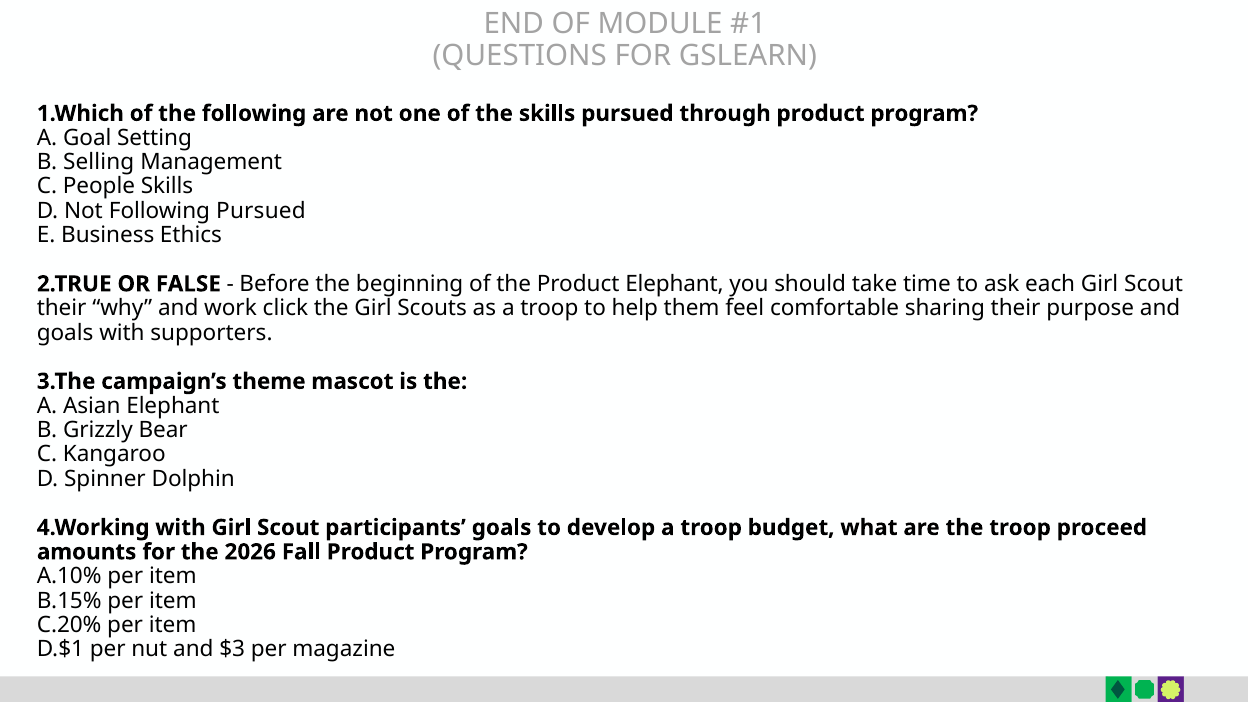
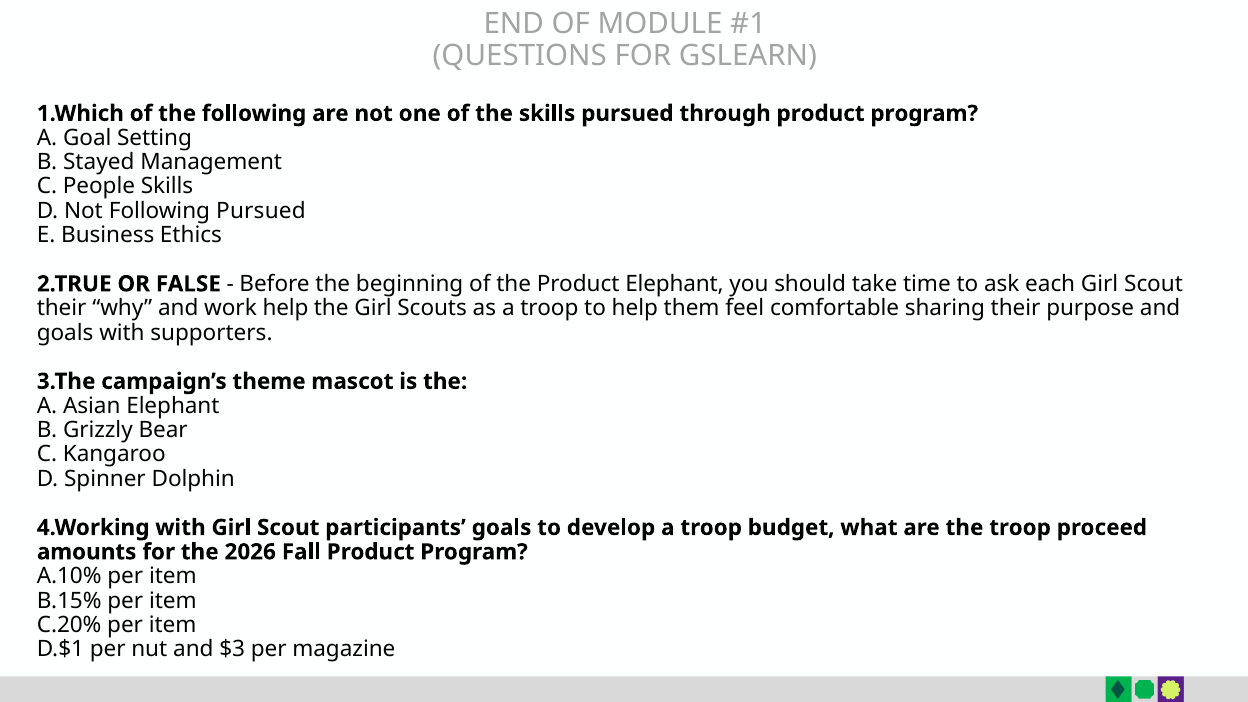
Selling: Selling -> Stayed (99, 162)
work click: click -> help (286, 308)
